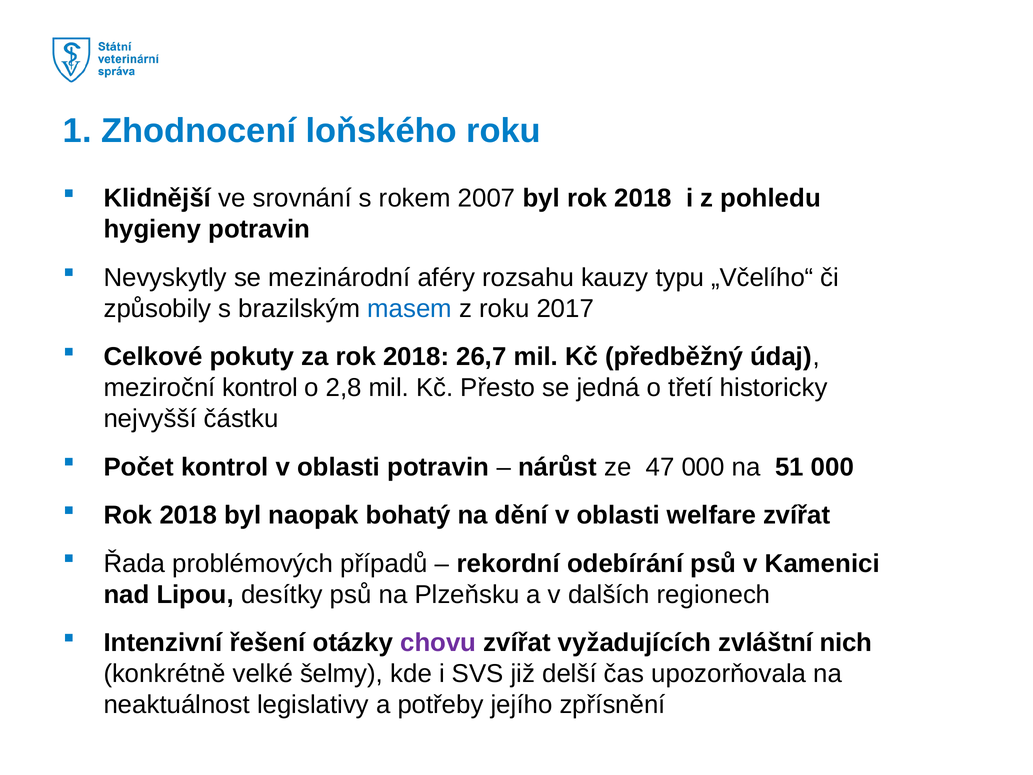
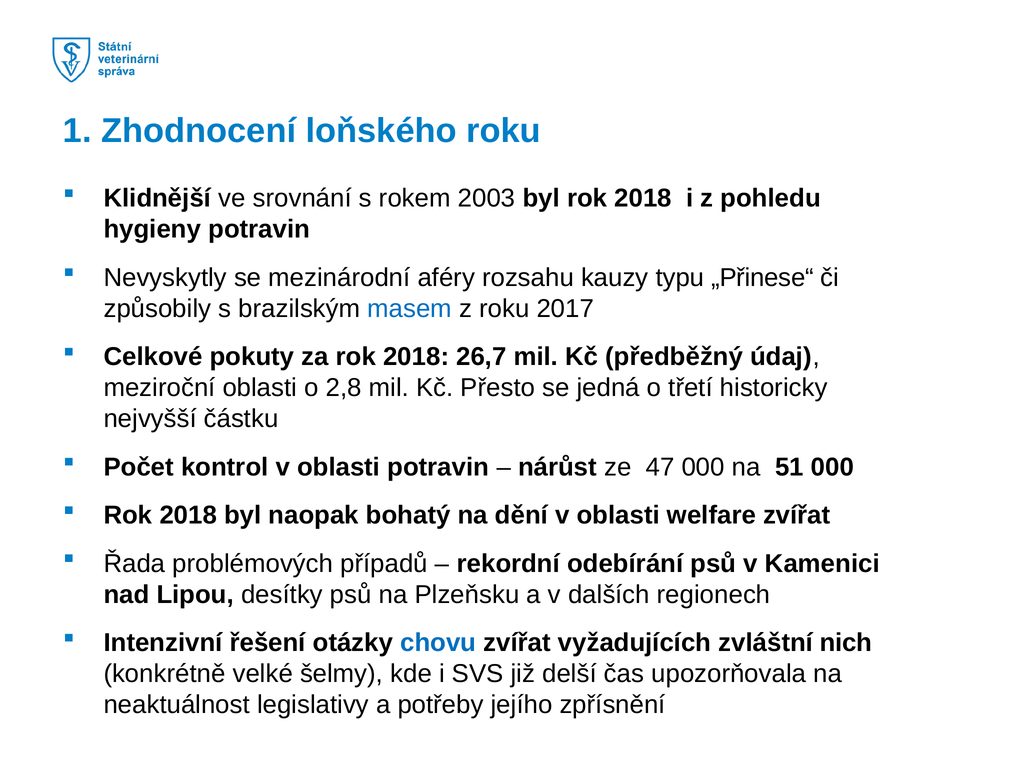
2007: 2007 -> 2003 (486, 198)
„Včelího“: „Včelího“ -> „Přinese“ (763, 277)
meziroční kontrol: kontrol -> oblasti (260, 388)
chovu colour: purple -> blue (438, 643)
